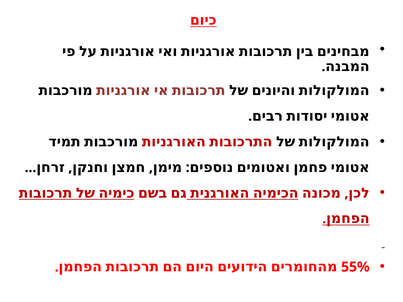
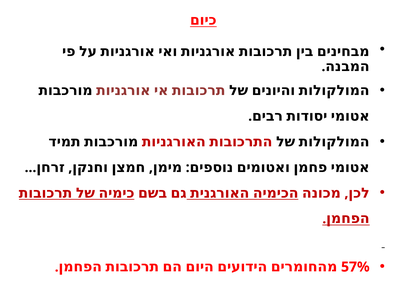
55%: 55% -> 57% (355, 267)
